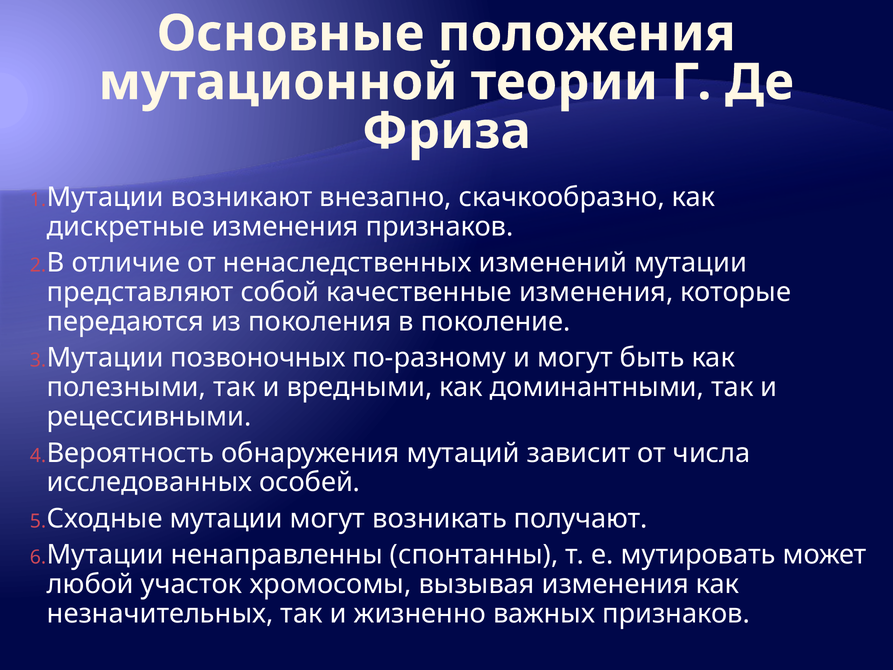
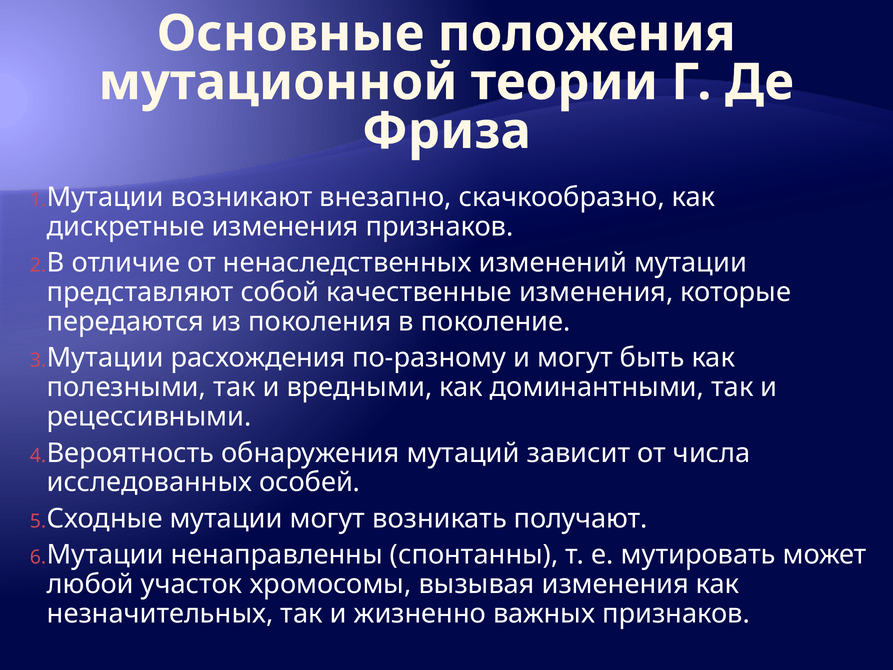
позвоночных: позвоночных -> расхождения (258, 358)
